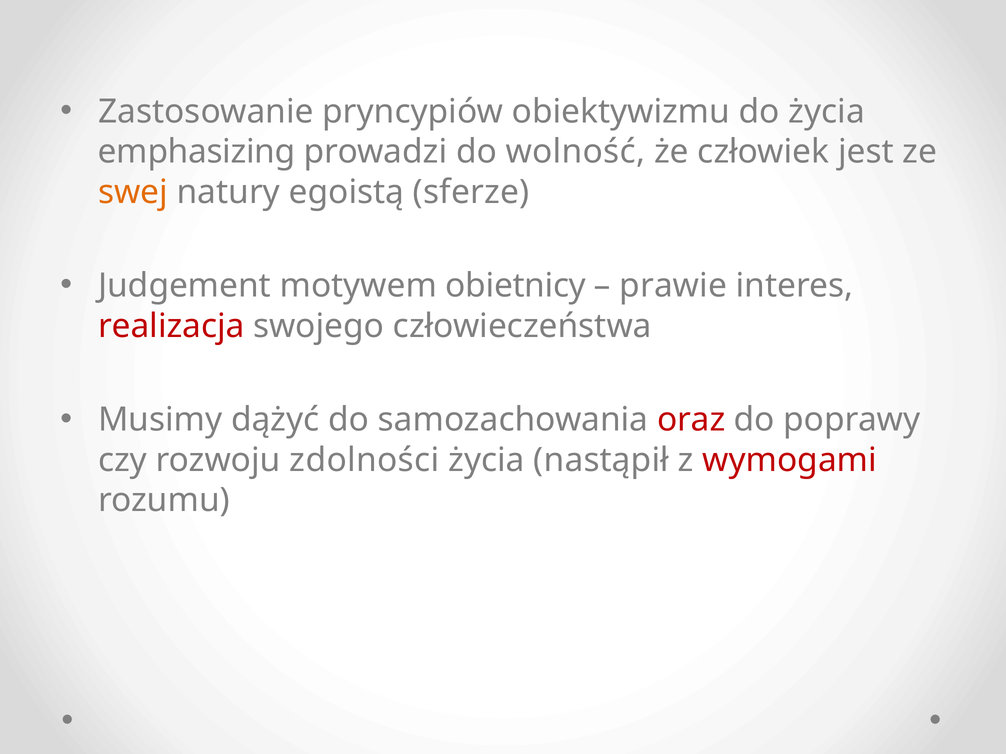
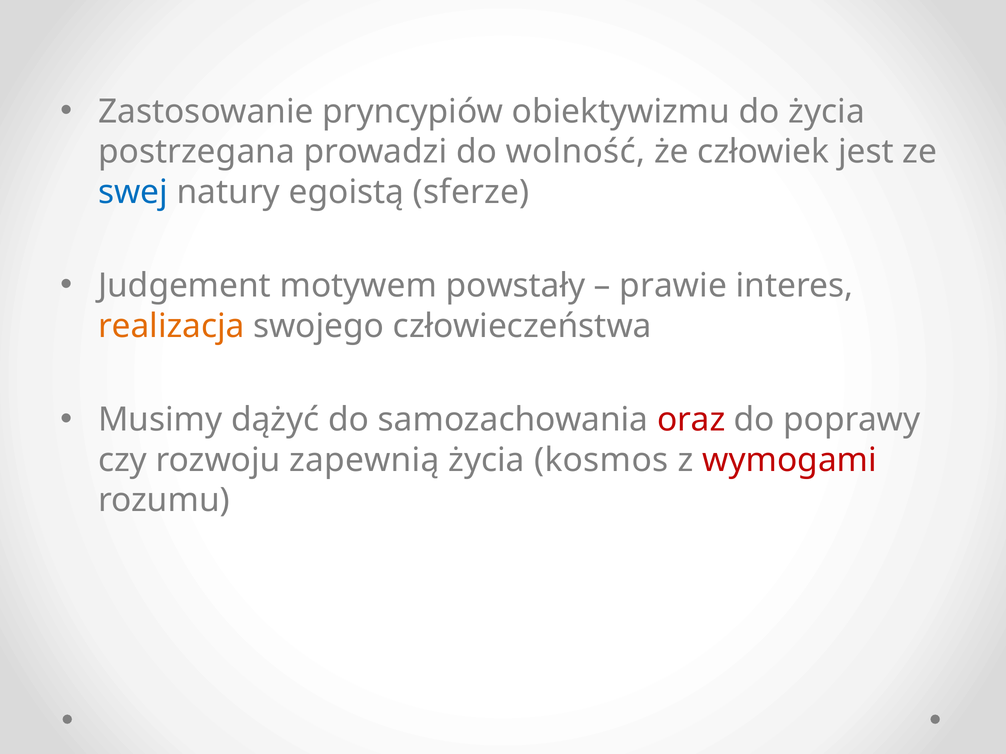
emphasizing: emphasizing -> postrzegana (197, 152)
swej colour: orange -> blue (133, 192)
obietnicy: obietnicy -> powstały (516, 286)
realizacja colour: red -> orange (171, 326)
zdolności: zdolności -> zapewnią (364, 460)
nastąpił: nastąpił -> kosmos (601, 460)
